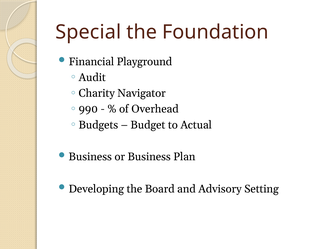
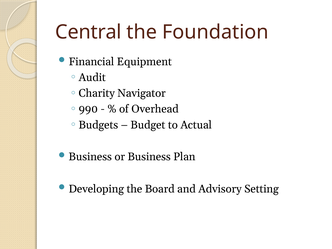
Special: Special -> Central (88, 32)
Playground: Playground -> Equipment (144, 62)
